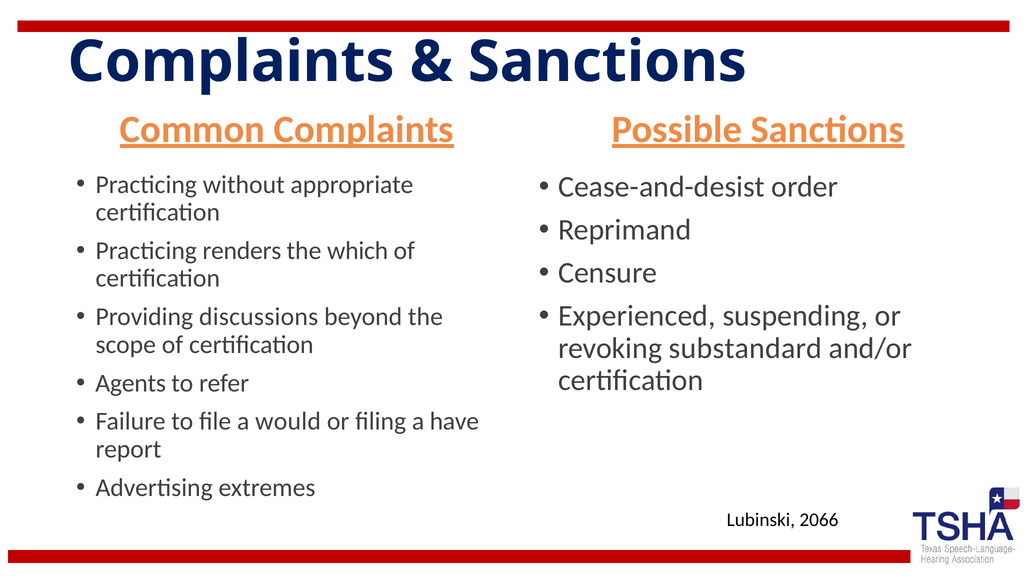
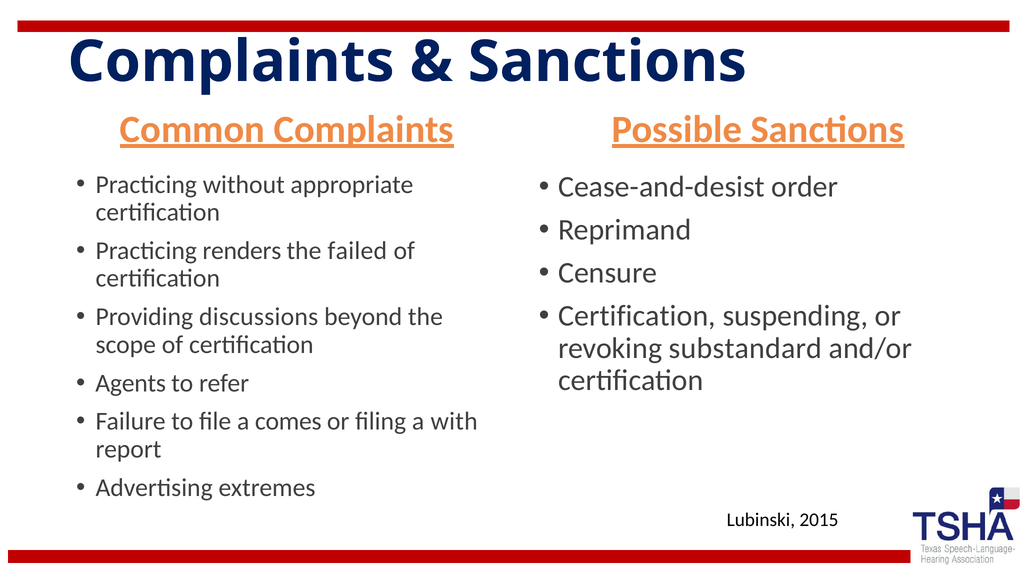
which: which -> failed (357, 251)
Experienced: Experienced -> Certification (637, 316)
would: would -> comes (288, 422)
have: have -> with (454, 422)
2066: 2066 -> 2015 (819, 520)
